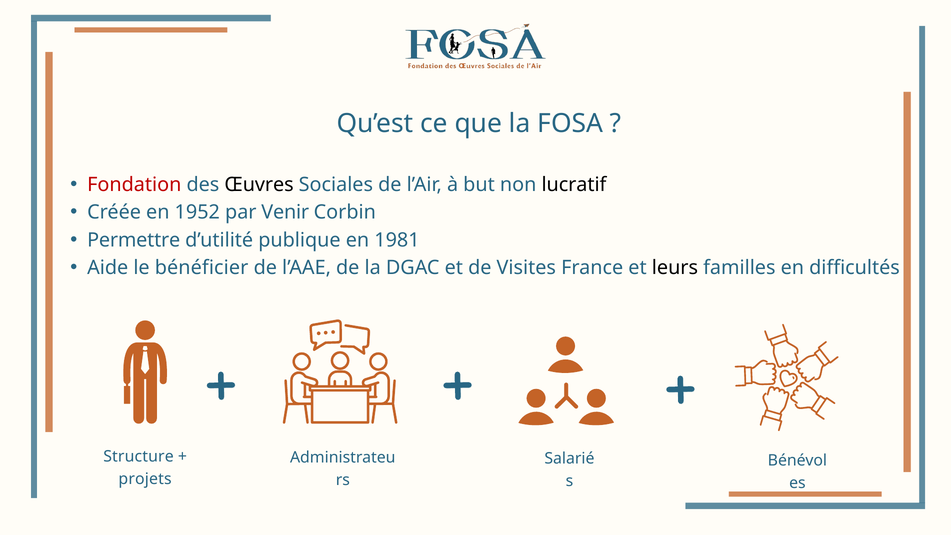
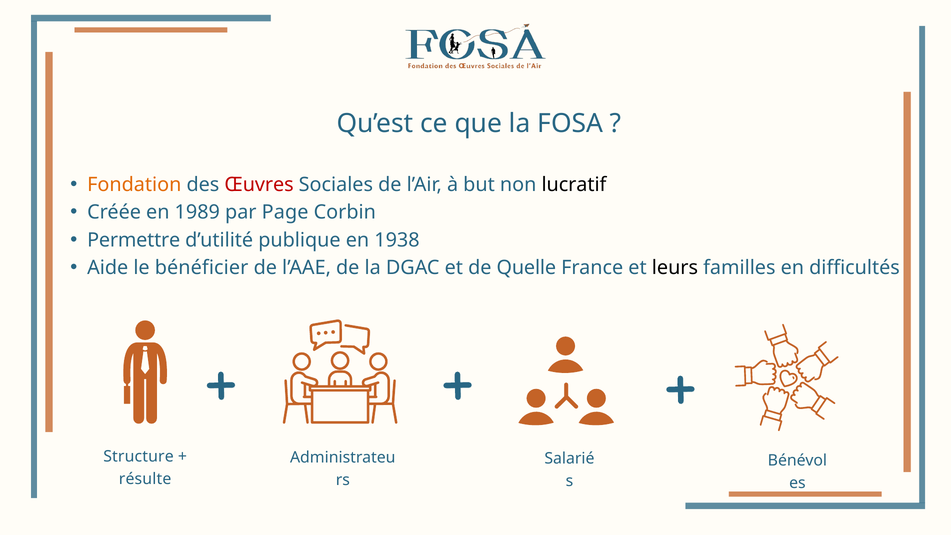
Fondation colour: red -> orange (134, 185)
Œuvres colour: black -> red (259, 185)
1952: 1952 -> 1989 (197, 212)
Venir: Venir -> Page (285, 212)
1981: 1981 -> 1938 (397, 240)
Visites: Visites -> Quelle (526, 268)
projets: projets -> résulte (145, 479)
